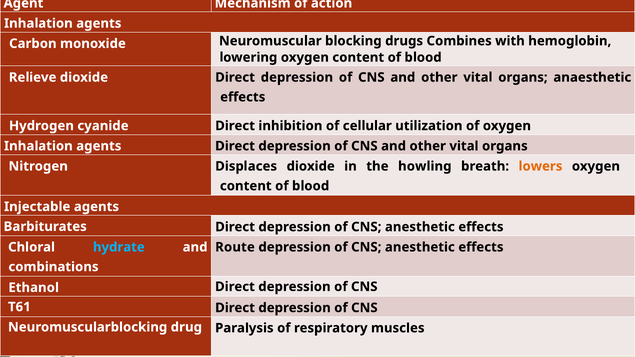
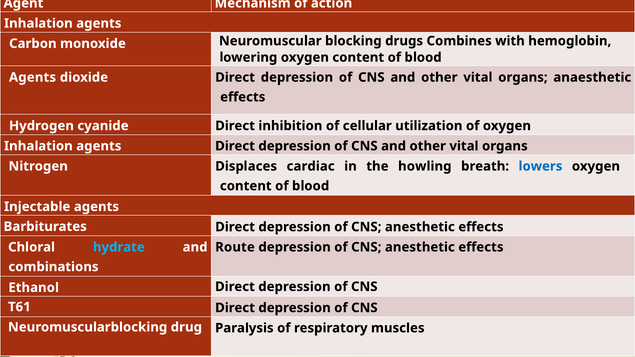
Relieve: Relieve -> Agents (33, 77)
Displaces dioxide: dioxide -> cardiac (311, 166)
lowers colour: orange -> blue (540, 166)
